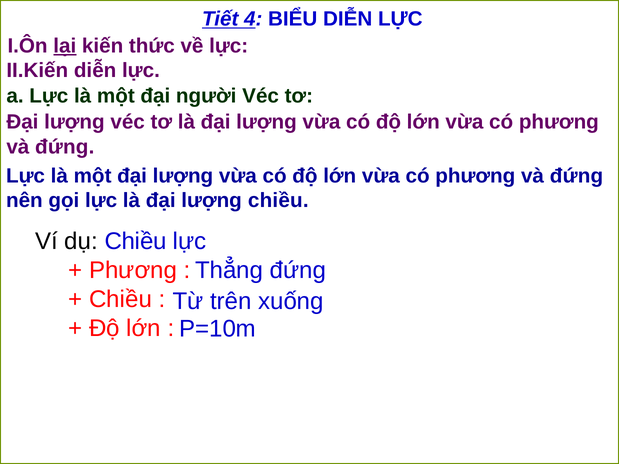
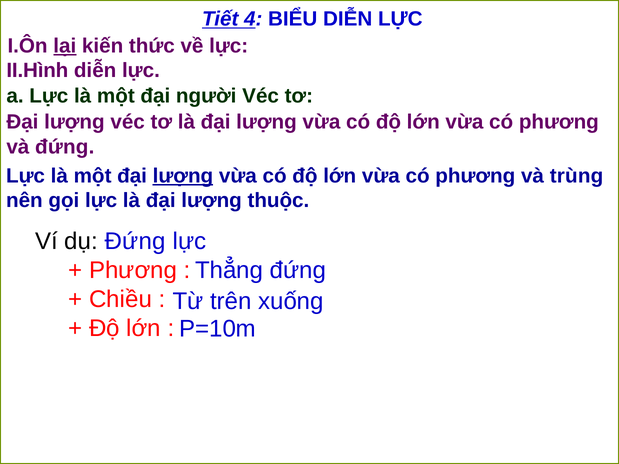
II.Kiến: II.Kiến -> II.Hình (37, 70)
lượng underline: none -> present (183, 176)
đứng: đứng -> trùng (577, 176)
lượng chiều: chiều -> thuộc (278, 201)
dụ Chiều: Chiều -> Đứng (135, 242)
